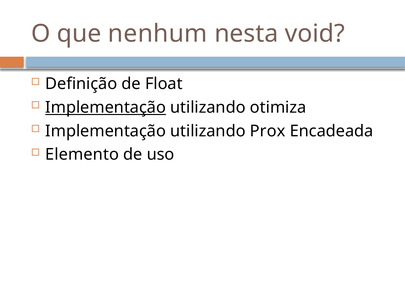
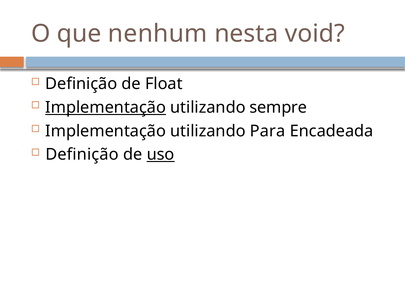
otimiza: otimiza -> sempre (278, 107)
Prox: Prox -> Para (268, 131)
Elemento: Elemento -> Definição (82, 154)
uso underline: none -> present (161, 154)
